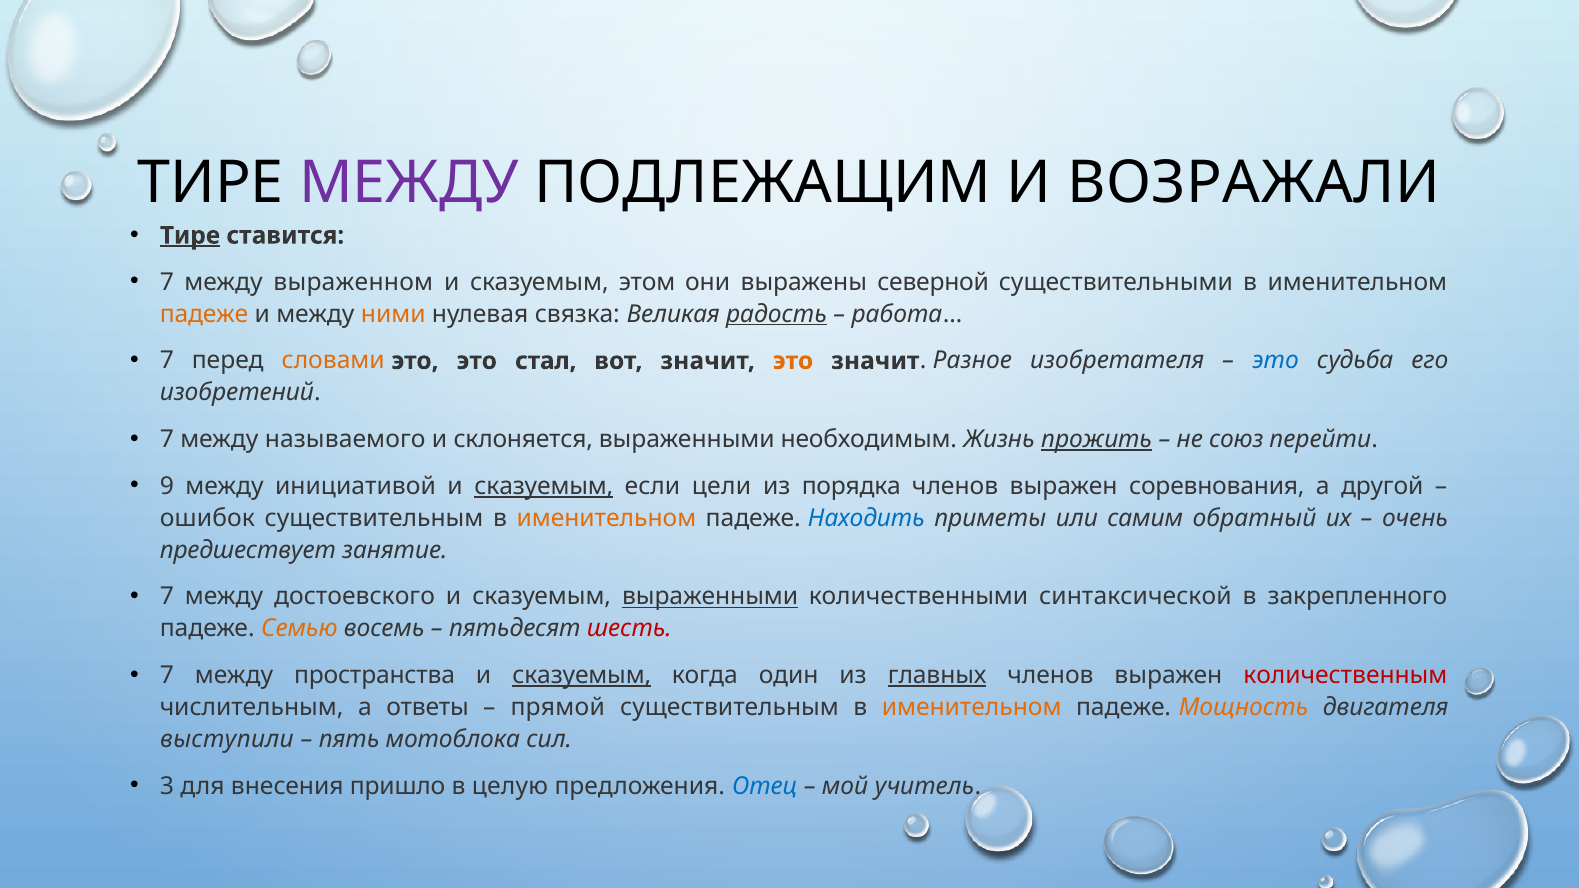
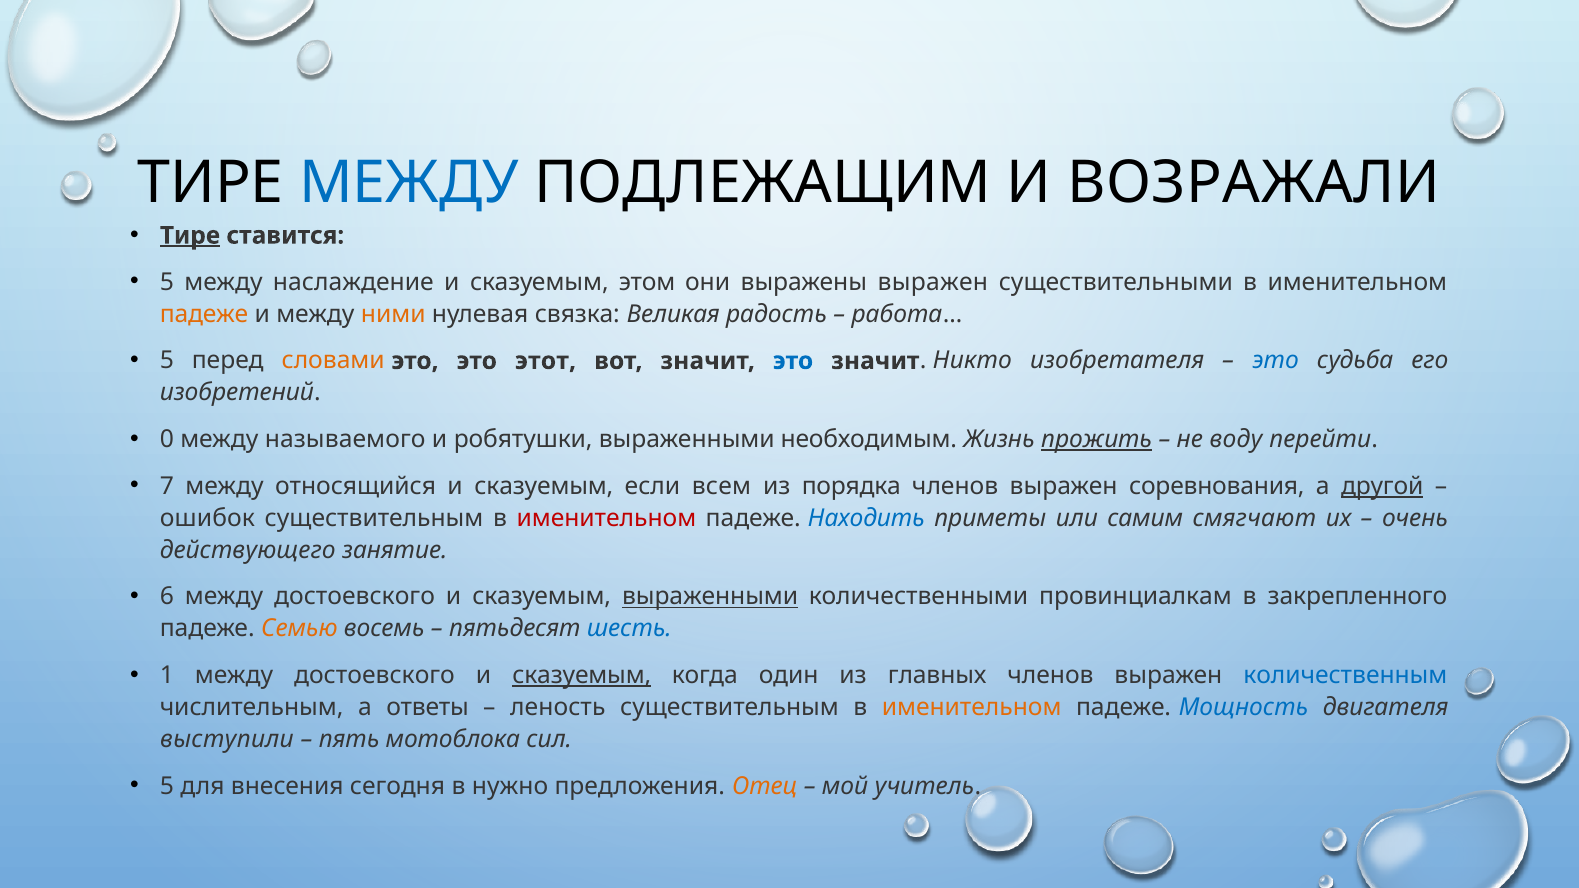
МЕЖДУ colour: purple -> blue (409, 183)
7: 7 -> 5 (167, 282)
выраженном: выраженном -> наслаждение (353, 282)
выражены северной: северной -> выражен (933, 282)
радость underline: present -> none (777, 314)
7: 7 -> 5 (167, 361)
стал: стал -> этот (546, 361)
это colour: orange -> blue (793, 361)
Разное: Разное -> Никто (972, 361)
7: 7 -> 0 (167, 440)
склоняется: склоняется -> робятушки (523, 440)
союз: союз -> воду (1236, 440)
9: 9 -> 7 (167, 486)
инициативой: инициативой -> относящийся (356, 486)
сказуемым underline: present -> none (544, 486)
цели: цели -> всем (721, 486)
другой underline: none -> present (1382, 486)
именительном colour: orange -> red (606, 518)
обратный: обратный -> смягчают (1254, 518)
предшествует: предшествует -> действующего (248, 550)
7: 7 -> 6 (167, 597)
синтаксической: синтаксической -> провинциалкам (1135, 597)
шесть colour: red -> blue (629, 629)
7: 7 -> 1 (167, 676)
пространства: пространства -> достоевского (374, 676)
главных underline: present -> none (937, 676)
количественным colour: red -> blue (1345, 676)
прямой: прямой -> леность (558, 707)
Мощность colour: orange -> blue (1244, 707)
3: 3 -> 5 (167, 786)
пришло: пришло -> сегодня (398, 786)
целую: целую -> нужно (510, 786)
Отец colour: blue -> orange (765, 786)
